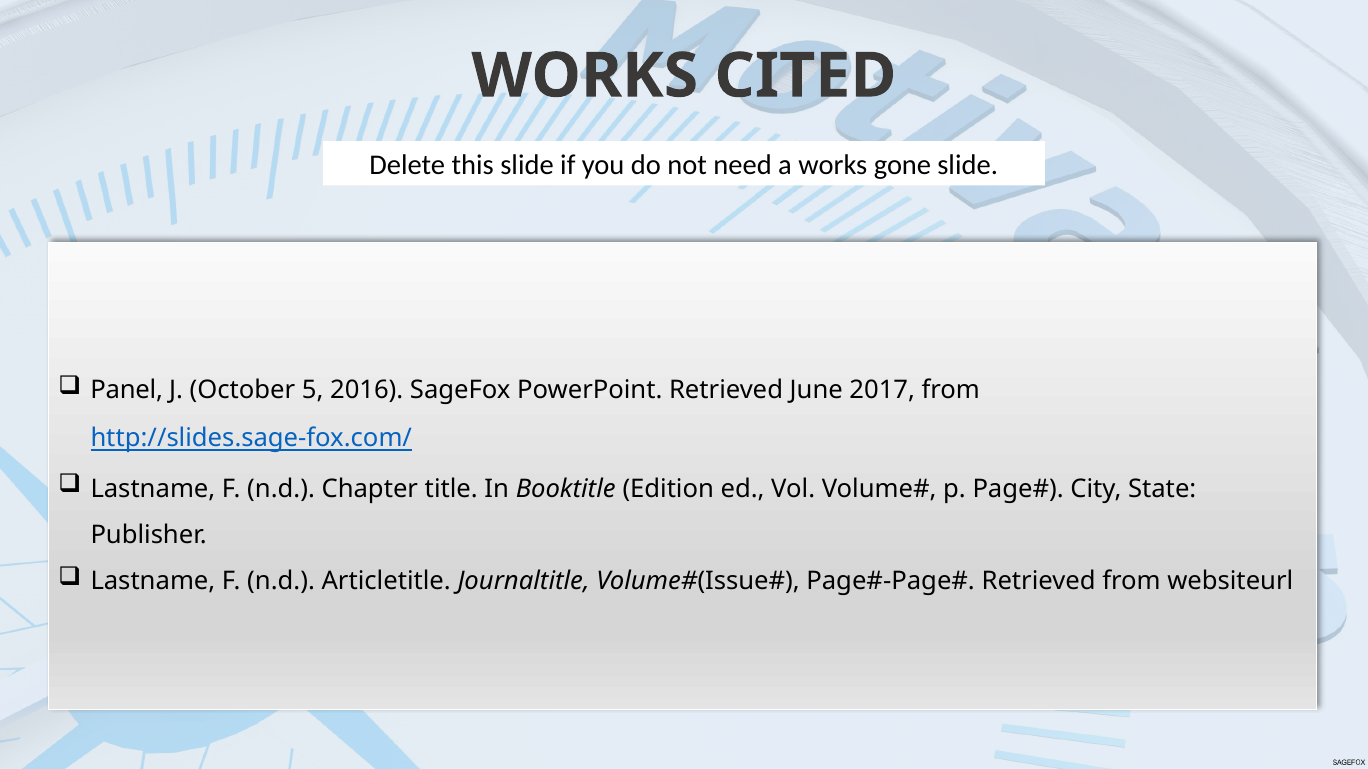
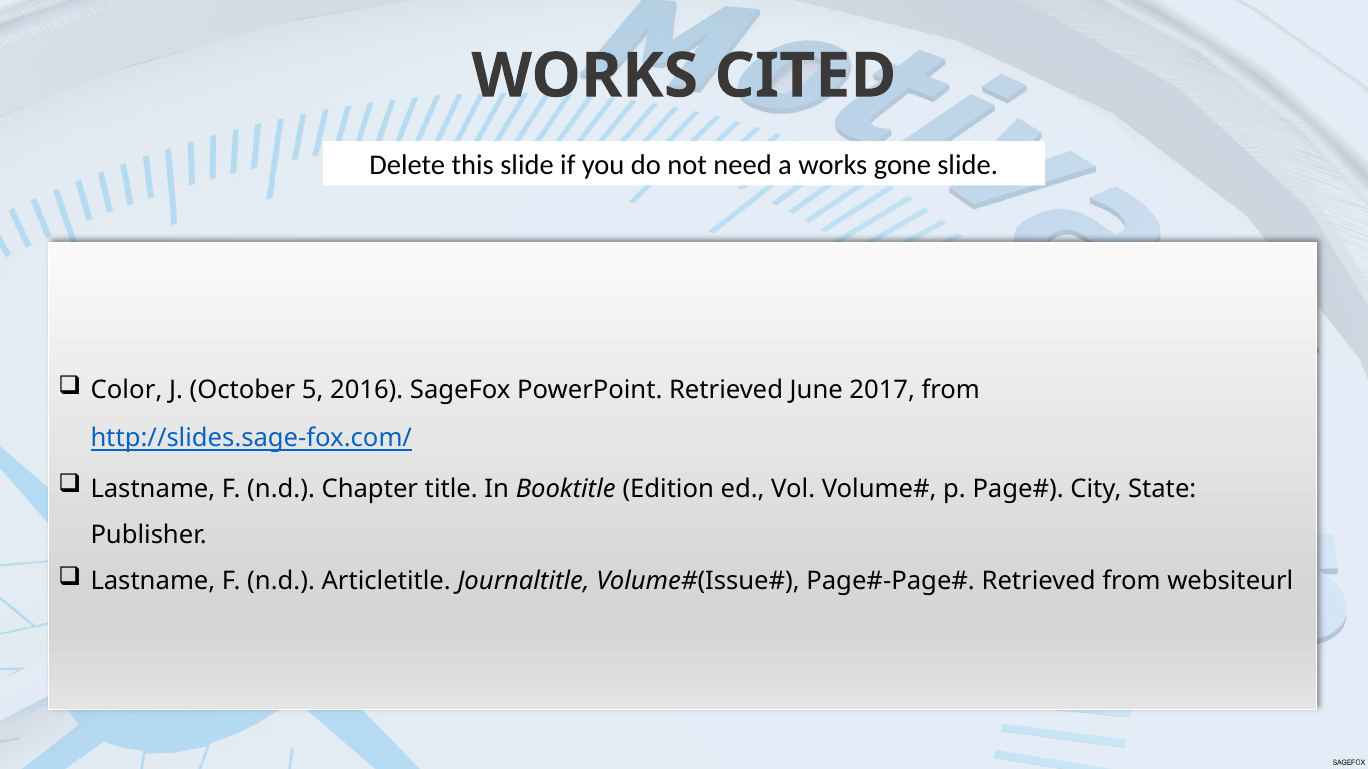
Panel: Panel -> Color (126, 390)
